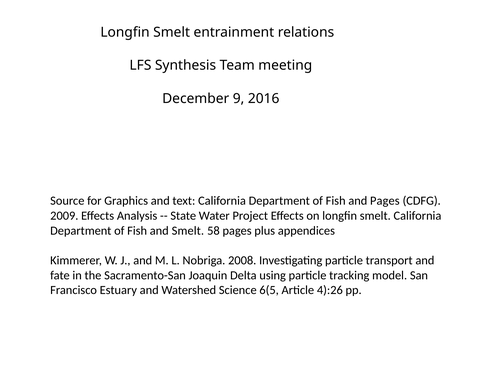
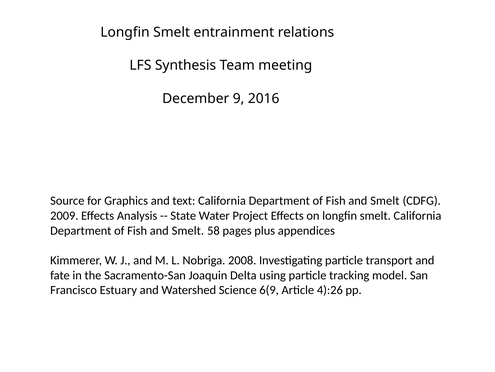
Pages: Pages -> Smelt (385, 200)
6(5: 6(5 -> 6(9 (269, 290)
